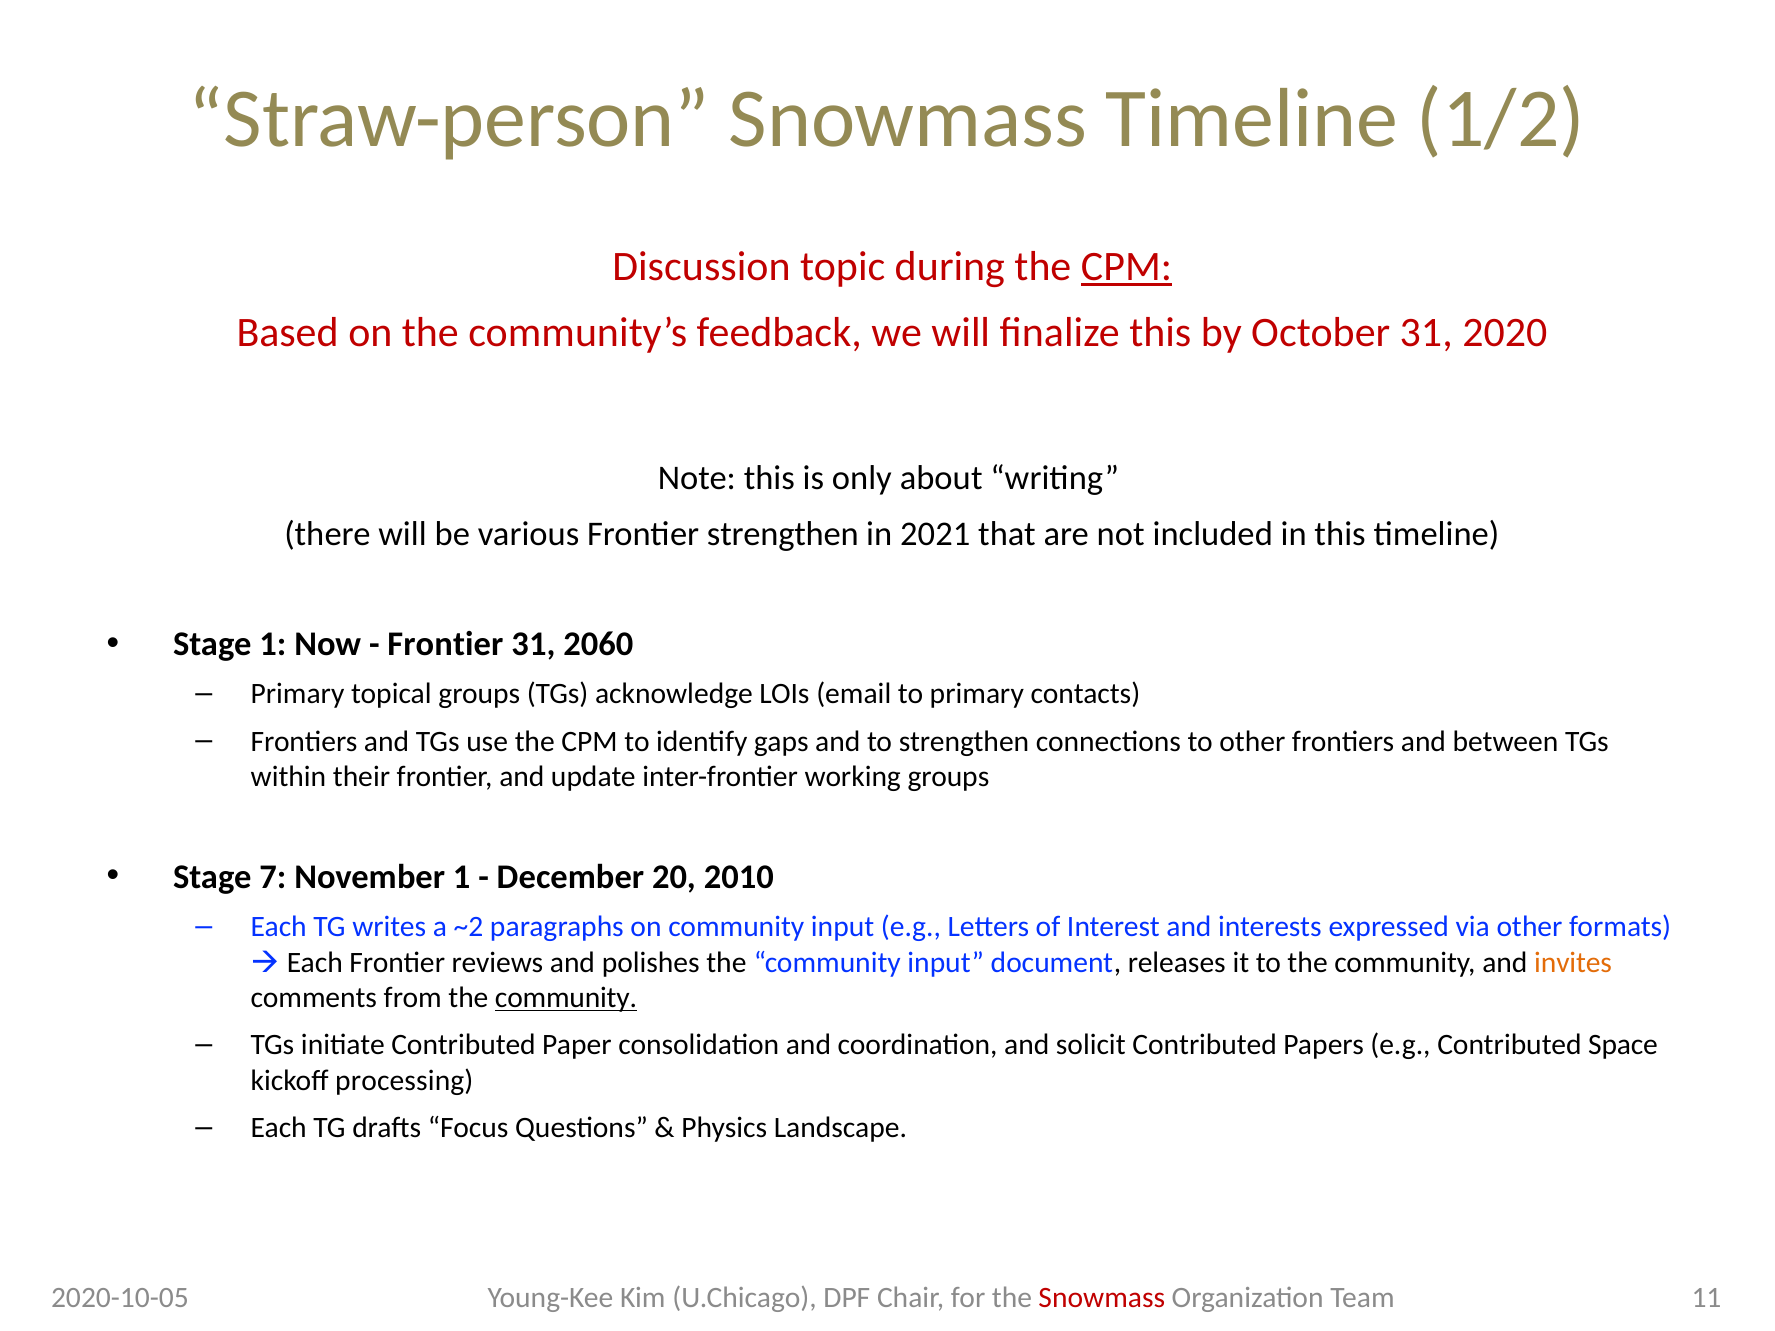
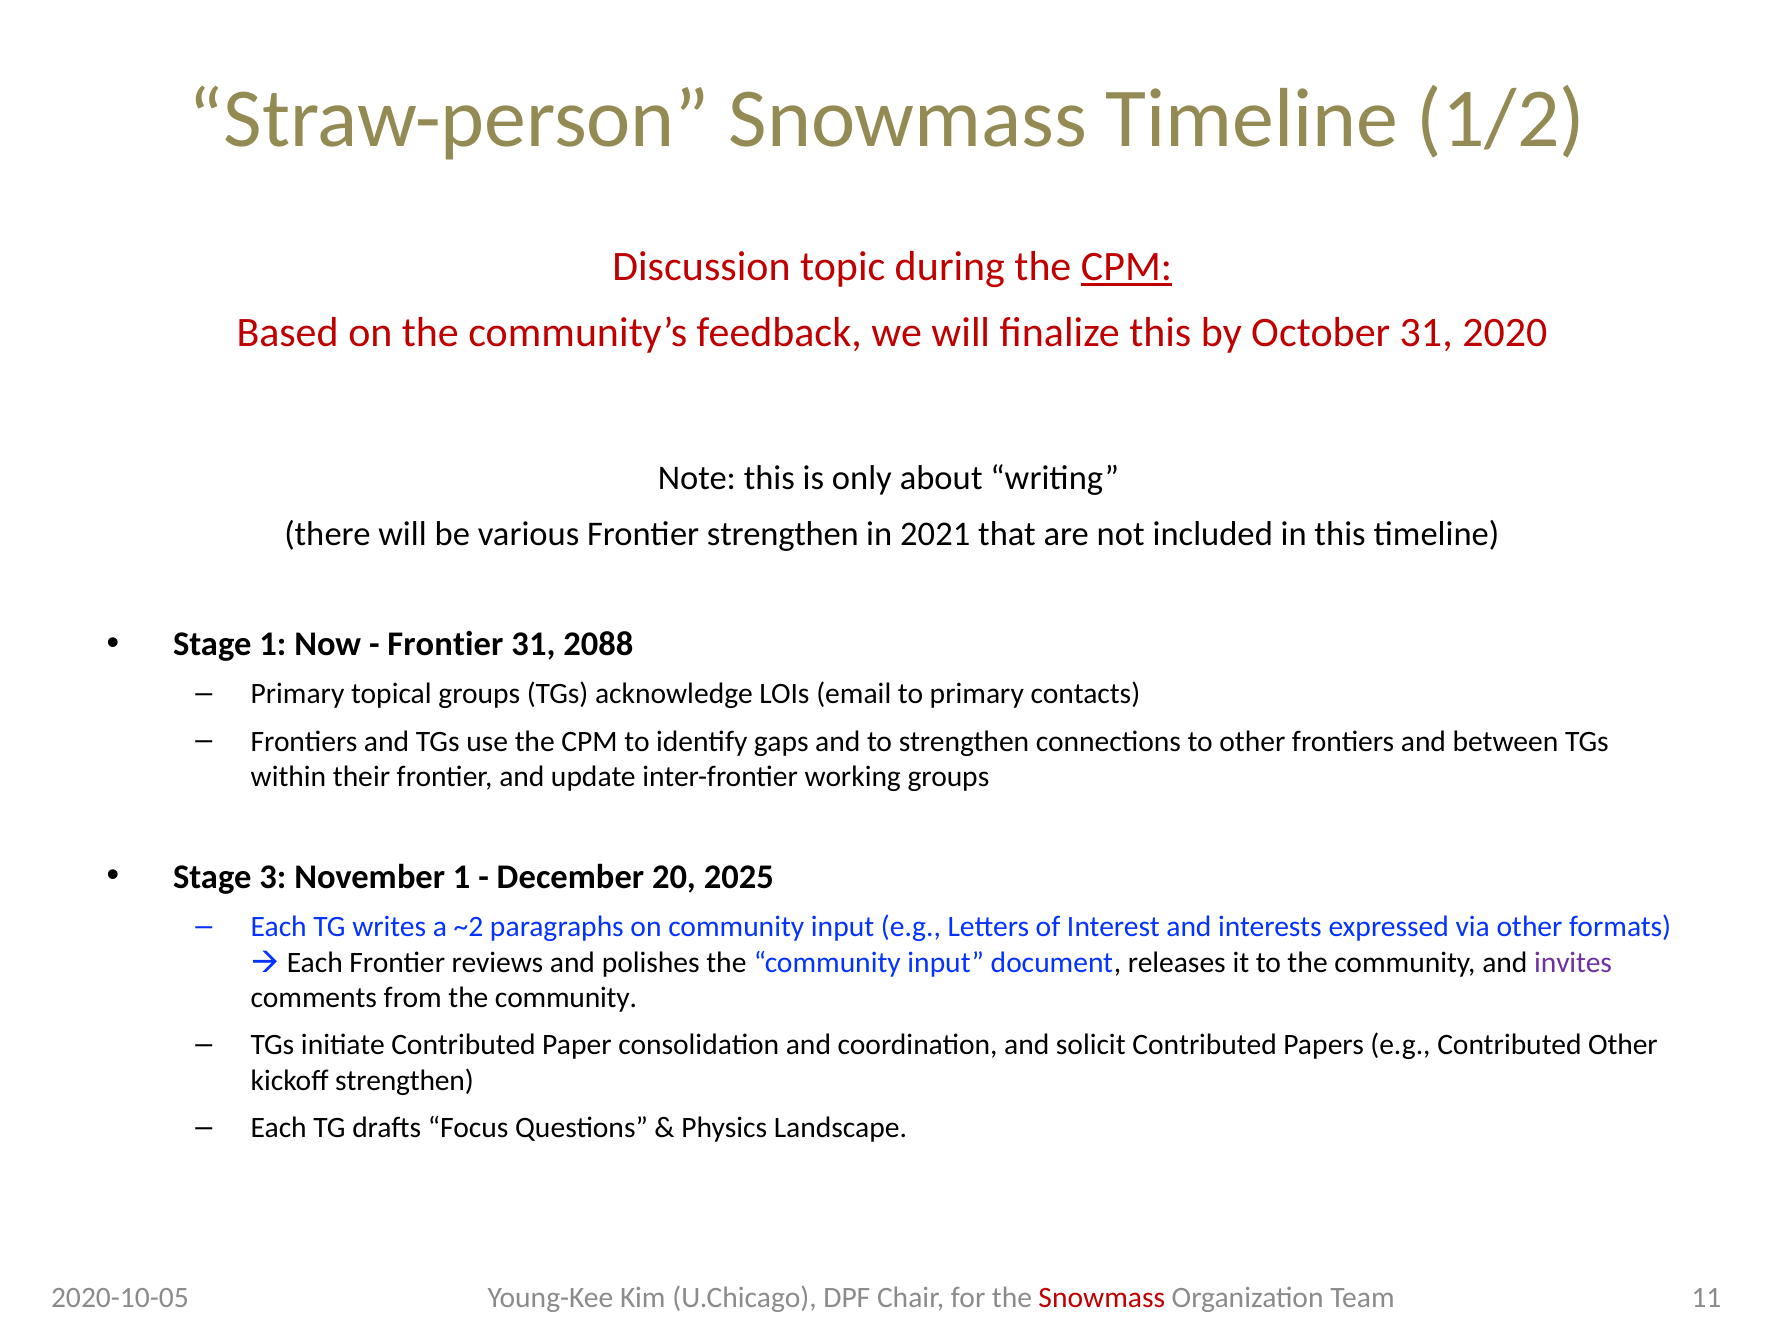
2060: 2060 -> 2088 (598, 644)
7: 7 -> 3 (273, 877)
2010: 2010 -> 2025 (739, 877)
invites colour: orange -> purple (1573, 962)
community underline: present -> none (566, 998)
Contributed Space: Space -> Other (1623, 1045)
kickoff processing: processing -> strengthen (404, 1081)
